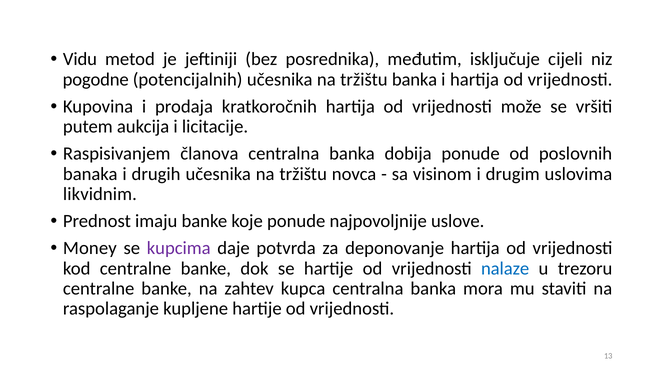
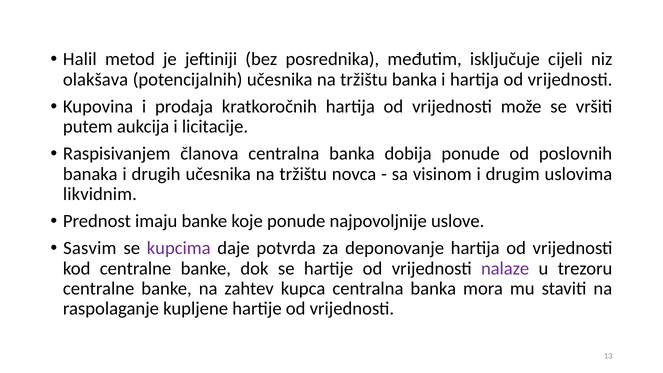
Vidu: Vidu -> Halil (80, 59)
pogodne: pogodne -> olakšava (96, 79)
Mоnеу: Mоnеу -> Sasvim (90, 248)
nalaze colour: blue -> purple (505, 268)
